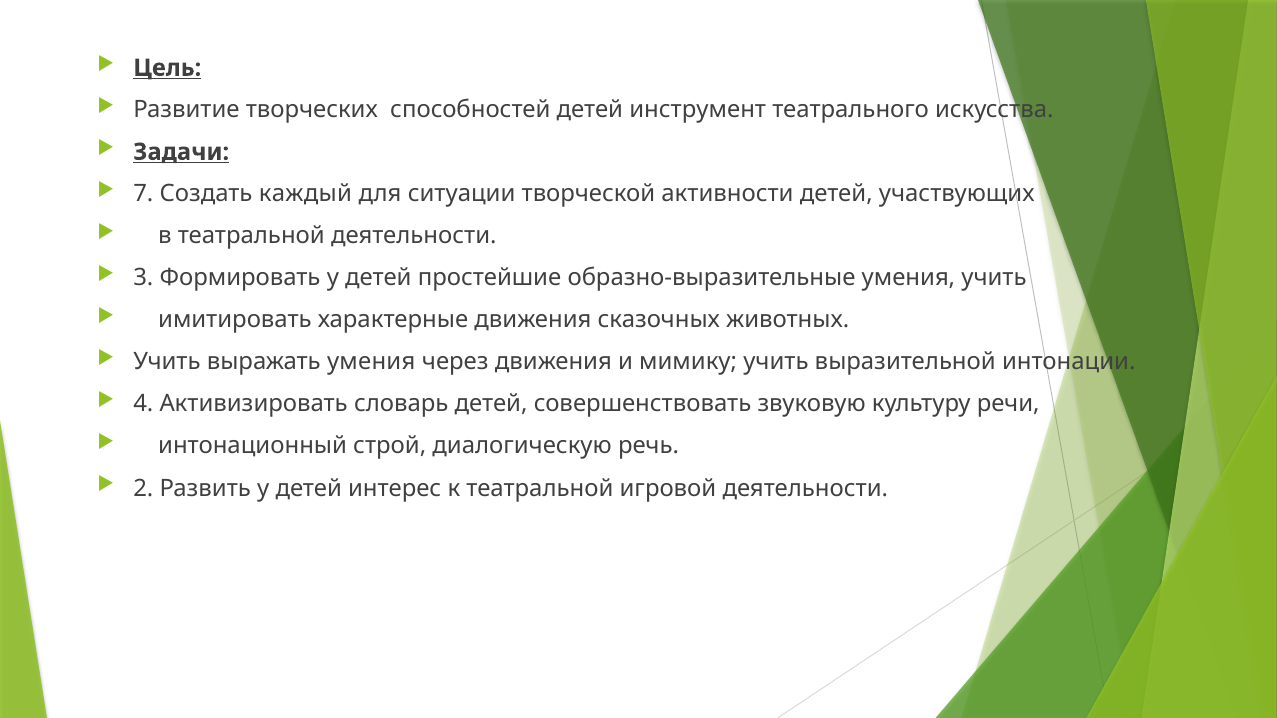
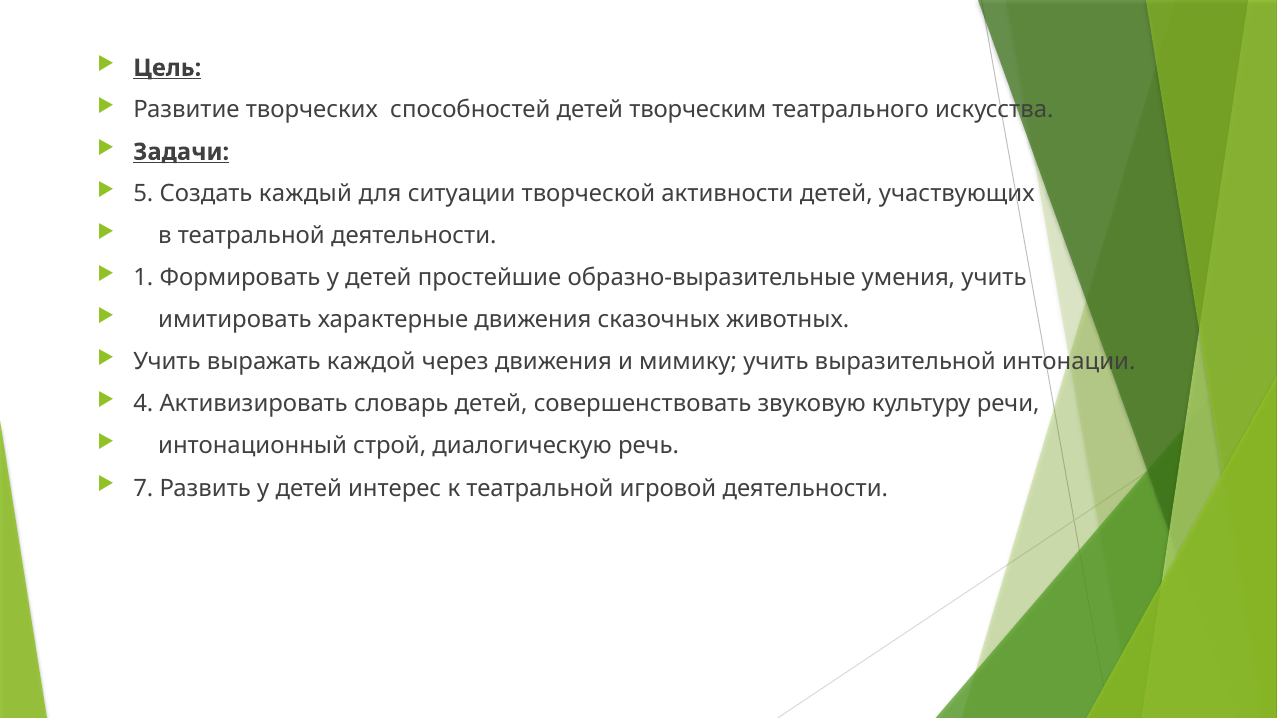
инструмент: инструмент -> творческим (698, 110)
7: 7 -> 5 (143, 194)
3: 3 -> 1 (143, 278)
выражать умения: умения -> каждой (371, 362)
2: 2 -> 7 (143, 488)
